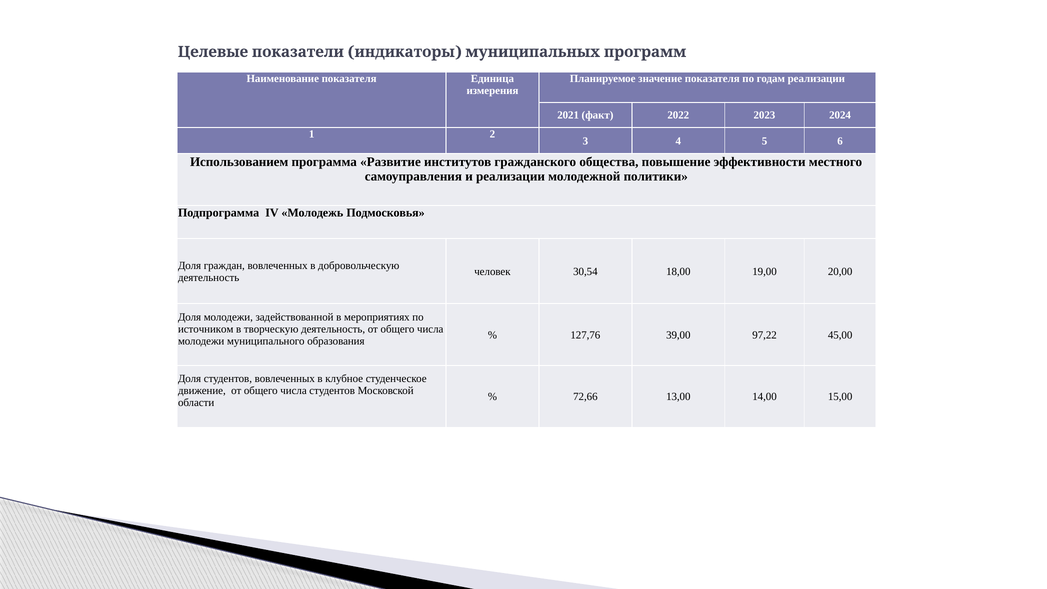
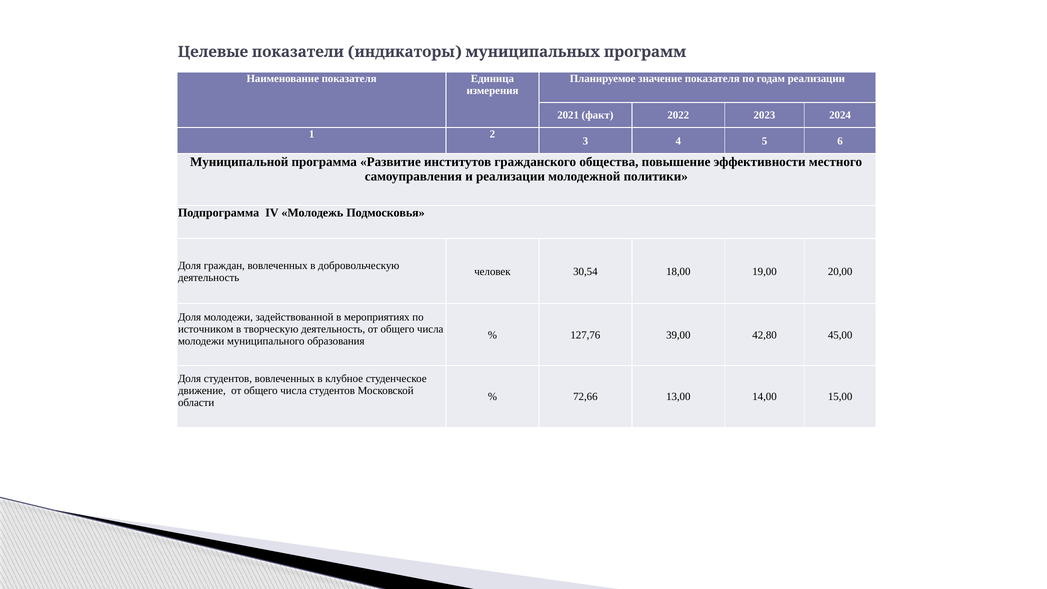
Использованием: Использованием -> Муниципальной (239, 162)
97,22: 97,22 -> 42,80 (765, 335)
